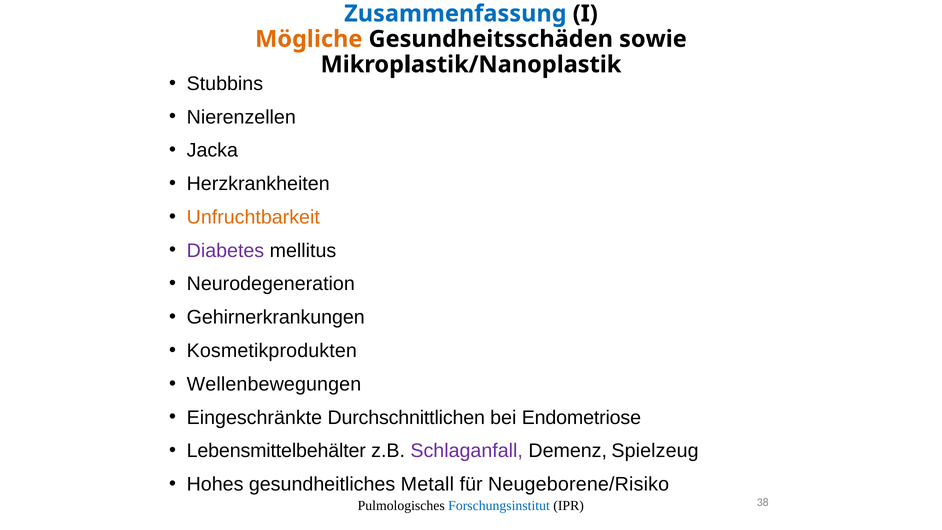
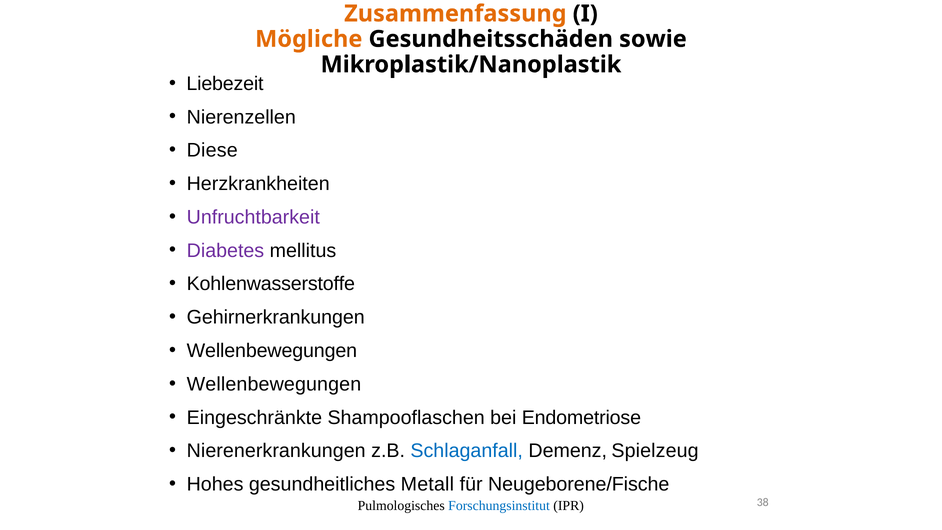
Zusammenfassung colour: blue -> orange (455, 14)
Stubbins: Stubbins -> Liebezeit (225, 84)
Jacka: Jacka -> Diese (212, 150)
Unfruchtbarkeit colour: orange -> purple (253, 217)
Neurodegeneration: Neurodegeneration -> Kohlenwasserstoffe (271, 284)
Kosmetikprodukten: Kosmetikprodukten -> Wellenbewegungen (272, 351)
Durchschnittlichen: Durchschnittlichen -> Shampooflaschen (406, 417)
Lebensmittelbehälter: Lebensmittelbehälter -> Nierenerkrankungen (276, 451)
Schlaganfall colour: purple -> blue (467, 451)
Neugeborene/Risiko: Neugeborene/Risiko -> Neugeborene/Fische (579, 484)
